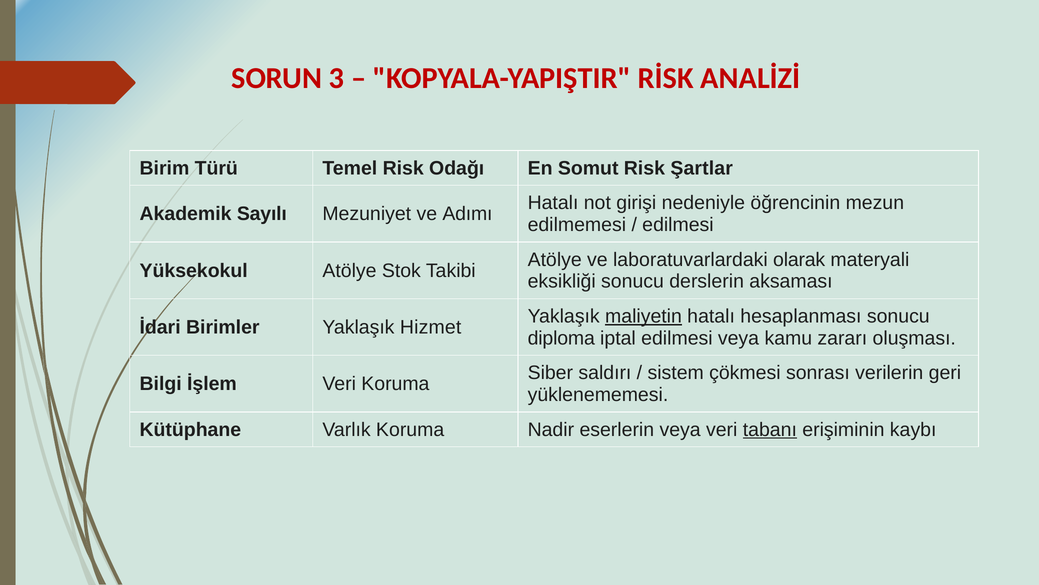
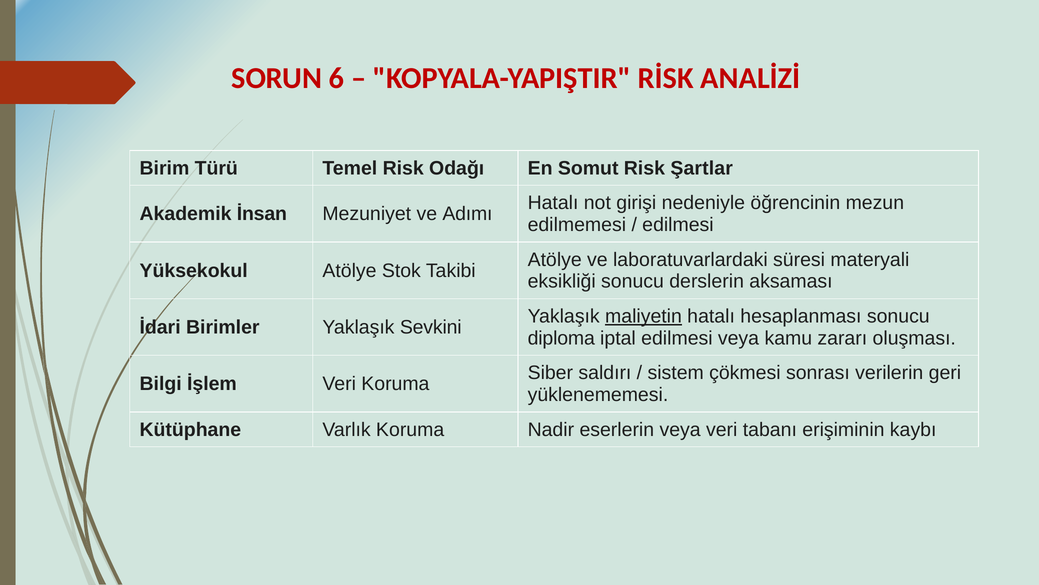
3: 3 -> 6 (337, 78)
Sayılı: Sayılı -> İnsan (262, 214)
olarak: olarak -> süresi (799, 259)
Hizmet: Hizmet -> Sevkini (431, 327)
tabanı underline: present -> none (770, 429)
